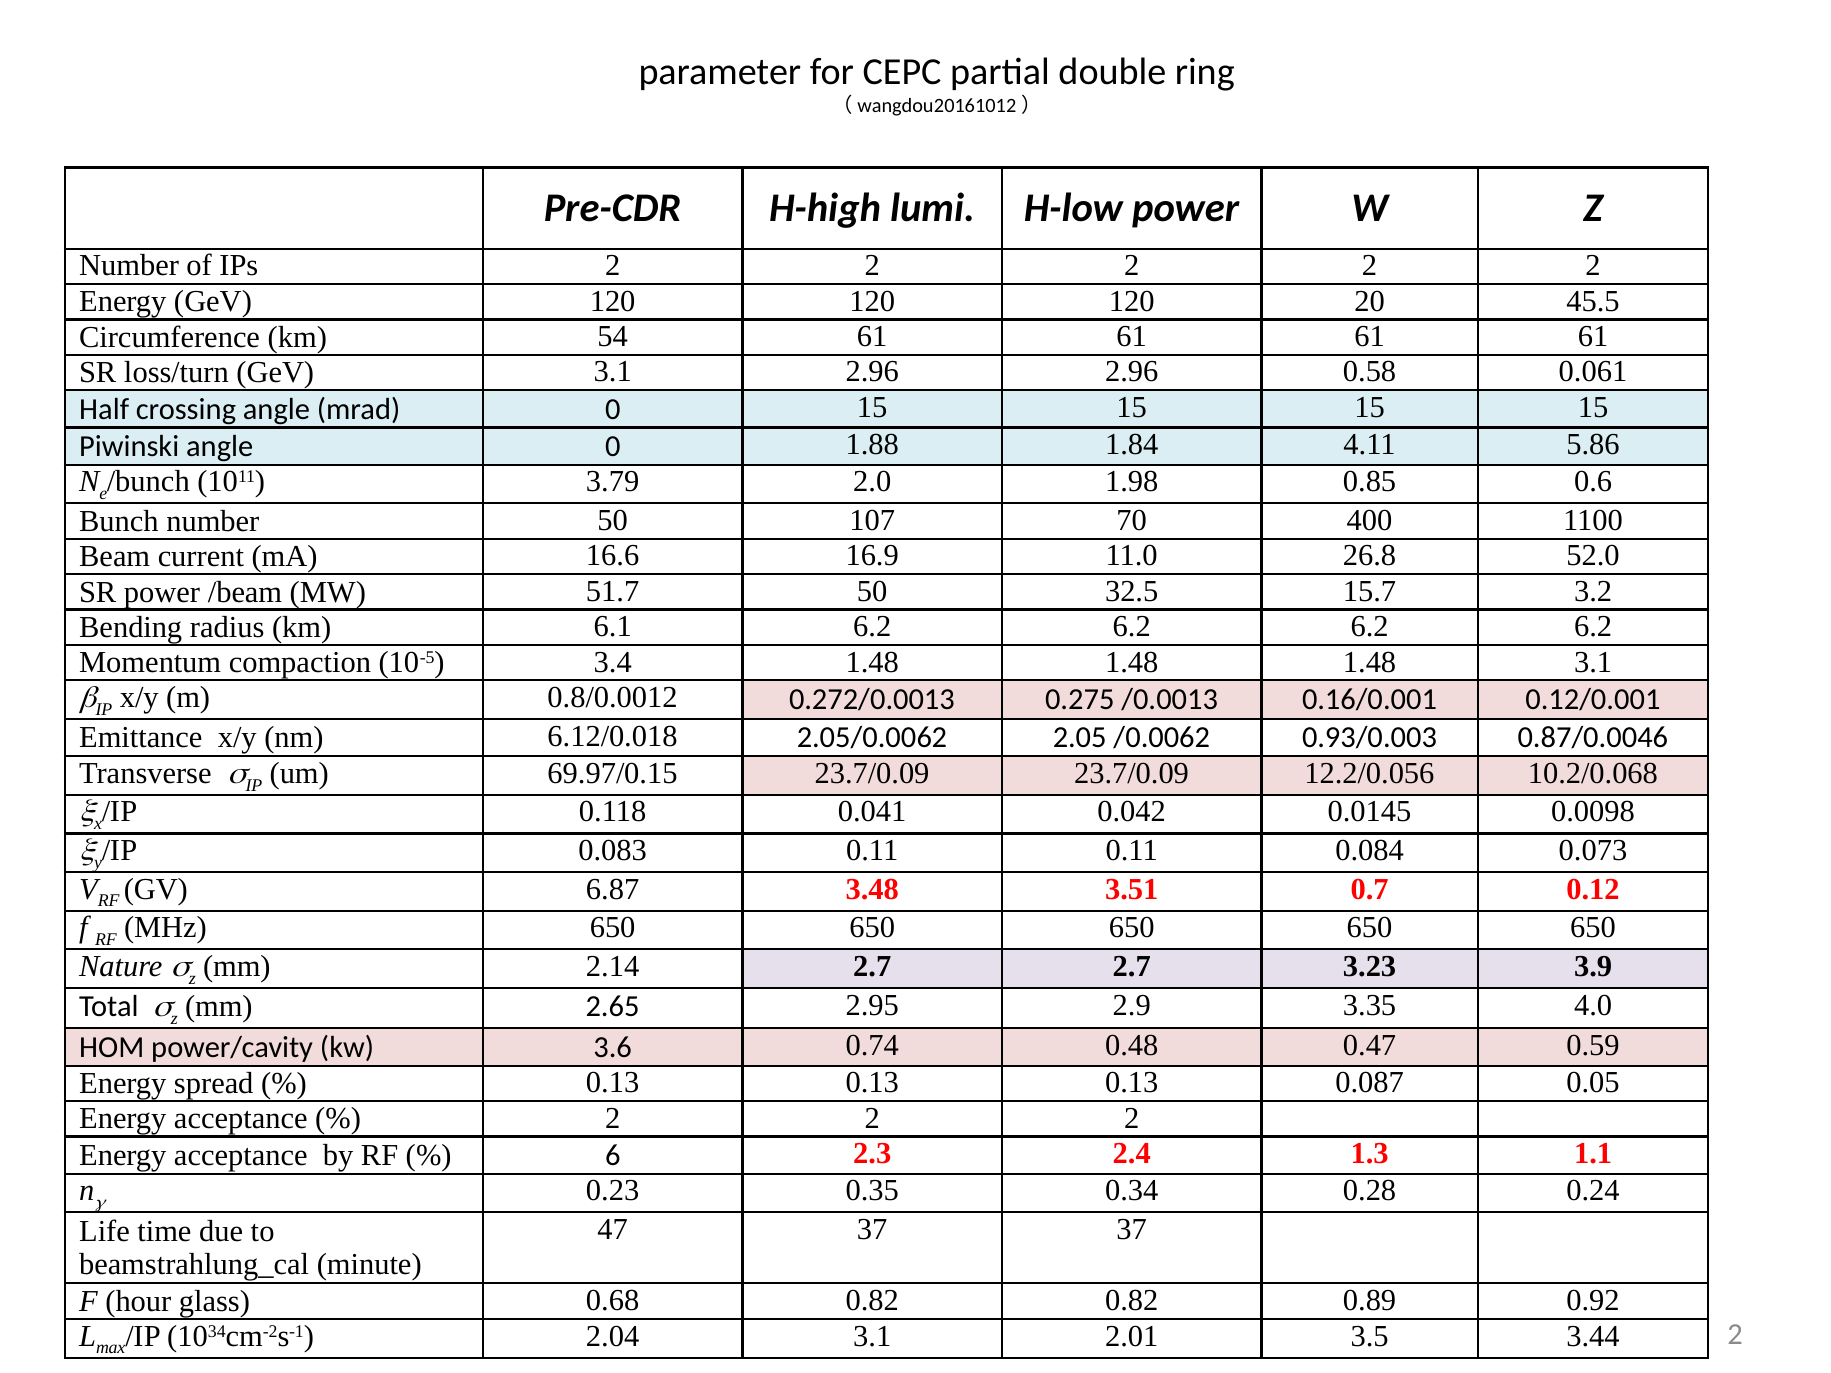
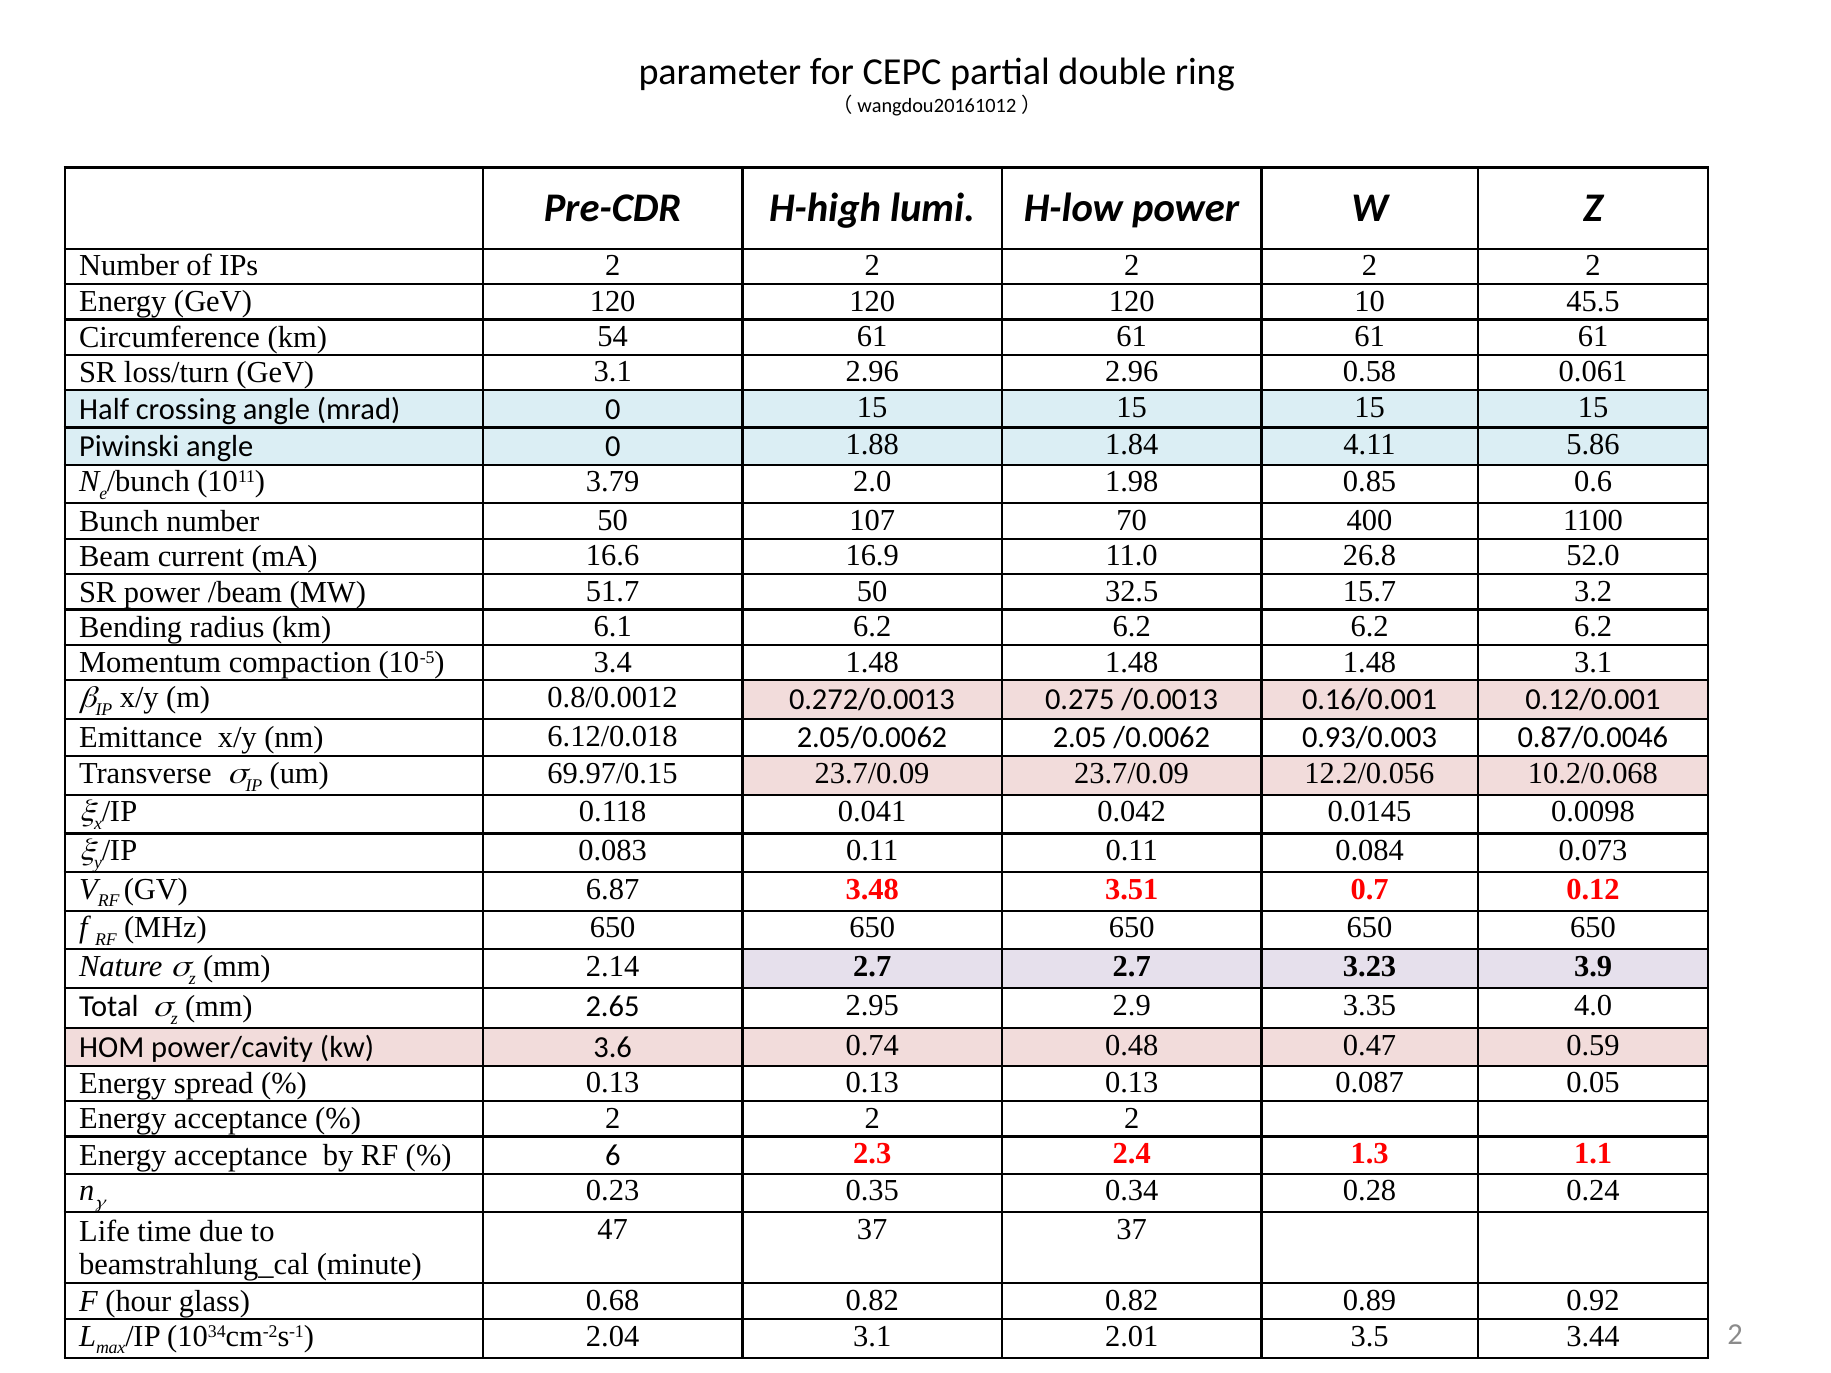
20: 20 -> 10 (1370, 301)
